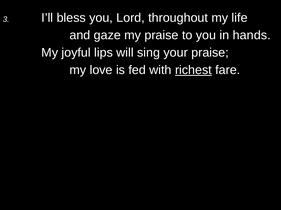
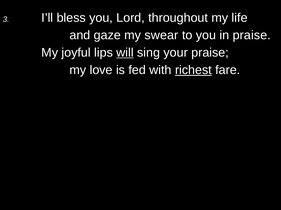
my praise: praise -> swear (161, 35)
in hands: hands -> praise (252, 35)
will underline: none -> present (125, 53)
